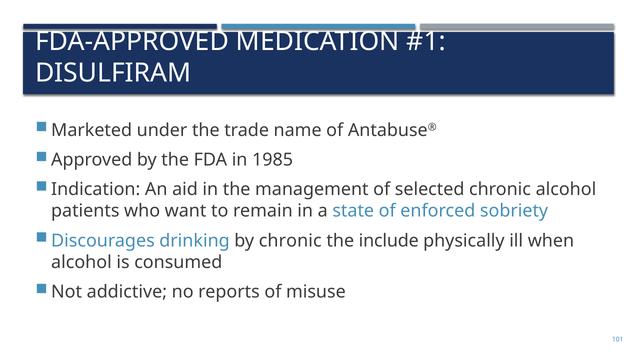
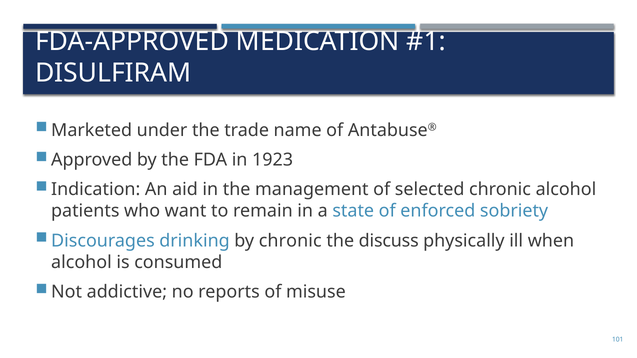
1985: 1985 -> 1923 (273, 160)
include: include -> discuss (389, 241)
